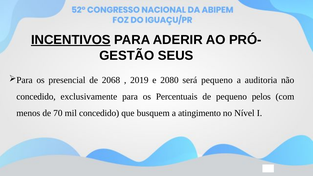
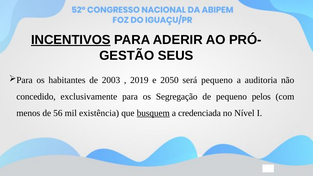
presencial: presencial -> habitantes (67, 80)
2068: 2068 -> 2003 (111, 80)
2080: 2080 -> 2050 (169, 80)
Percentuais: Percentuais -> Segregação (177, 97)
70: 70 -> 56 (58, 113)
mil concedido: concedido -> existência (99, 113)
busquem underline: none -> present (153, 113)
atingimento: atingimento -> credenciada (199, 113)
